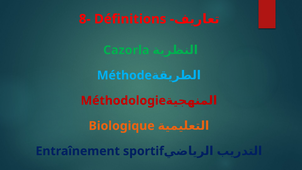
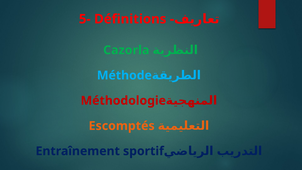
8-: 8- -> 5- (85, 19)
Biologique: Biologique -> Escomptés (122, 126)
